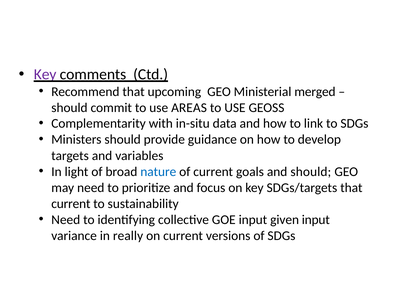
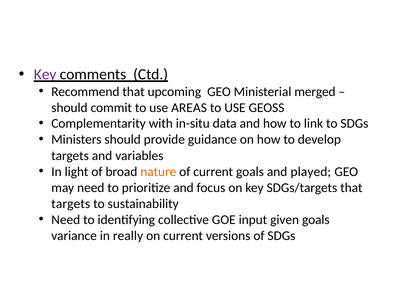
nature colour: blue -> orange (158, 172)
and should: should -> played (311, 172)
current: current -> targets (71, 204)
given input: input -> goals (316, 220)
